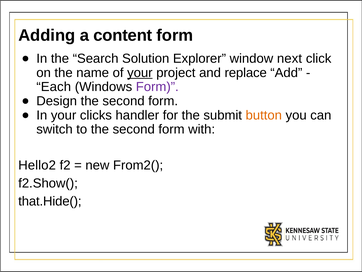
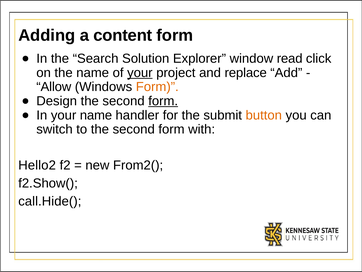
next: next -> read (290, 58)
Each: Each -> Allow (54, 87)
Form colour: purple -> orange (157, 87)
form underline: none -> present (163, 101)
your clicks: clicks -> name (96, 115)
that.Hide(: that.Hide( -> call.Hide( (50, 201)
